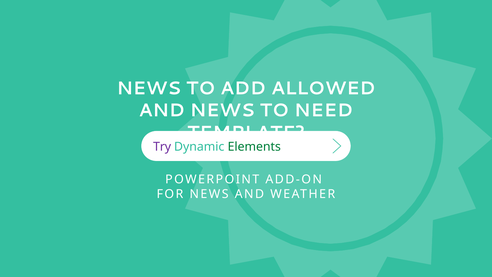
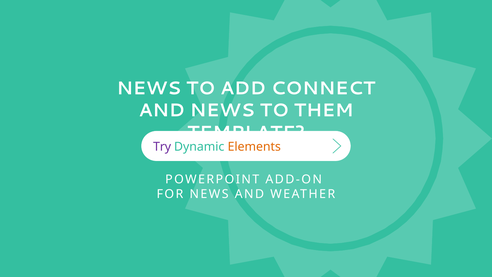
ALLOWED: ALLOWED -> CONNECT (323, 88)
NEED: NEED -> THEM (324, 110)
Elements colour: green -> orange (254, 147)
